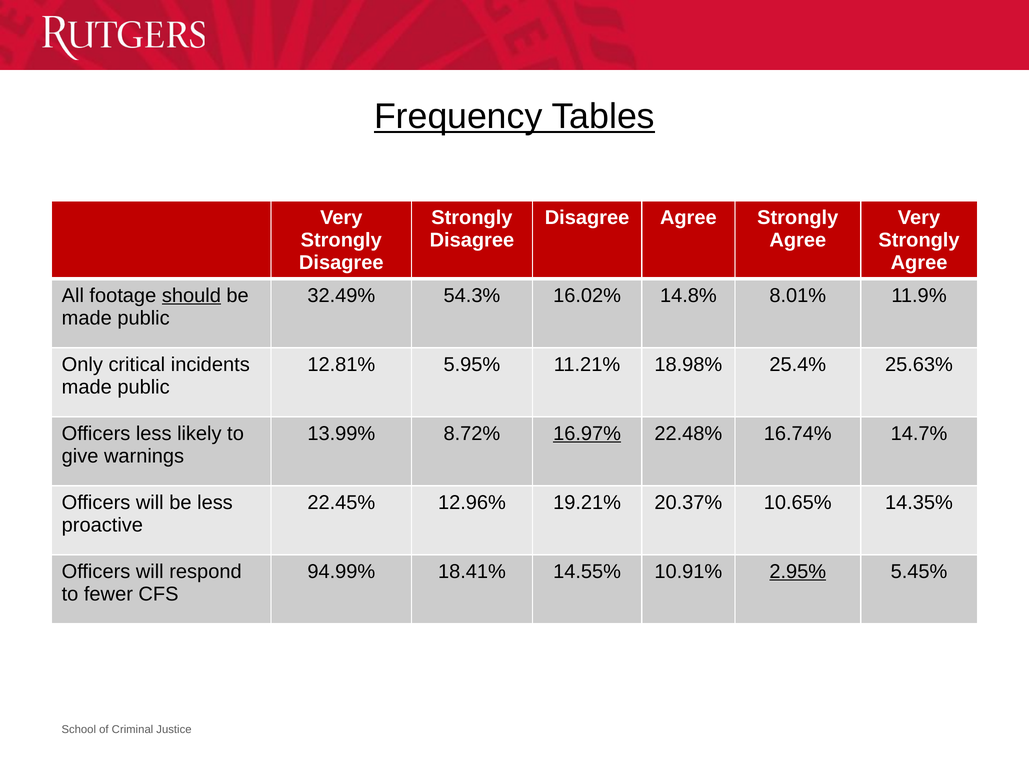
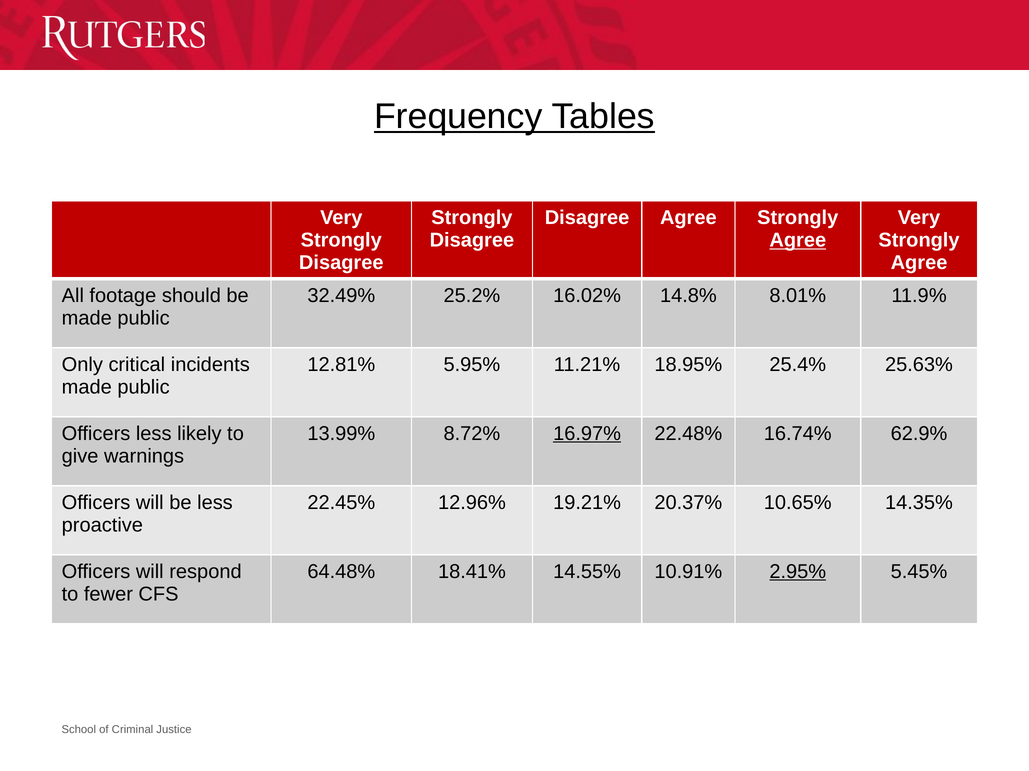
Agree underline: none -> present (798, 241)
should underline: present -> none (191, 296)
54.3%: 54.3% -> 25.2% (472, 296)
18.98%: 18.98% -> 18.95% (688, 365)
14.7%: 14.7% -> 62.9% (919, 434)
94.99%: 94.99% -> 64.48% (341, 572)
